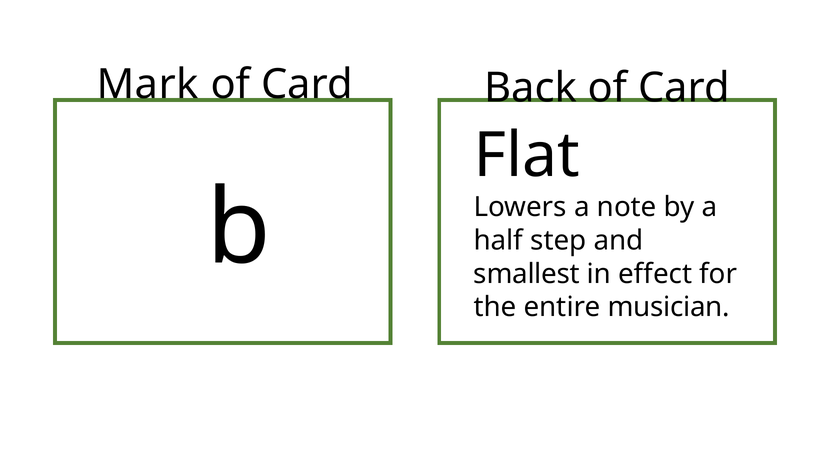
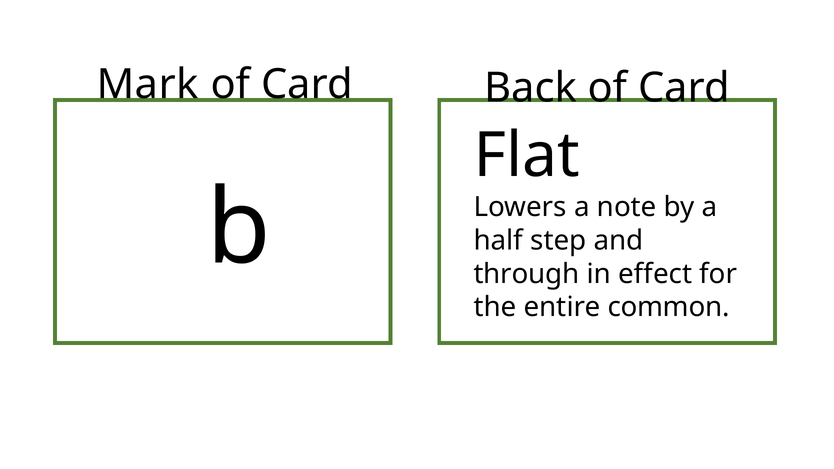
smallest: smallest -> through (527, 274)
musician: musician -> common (669, 307)
